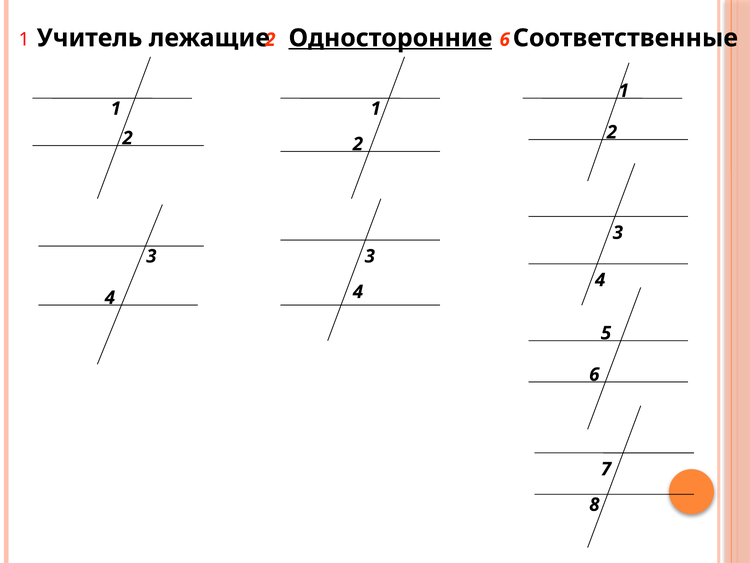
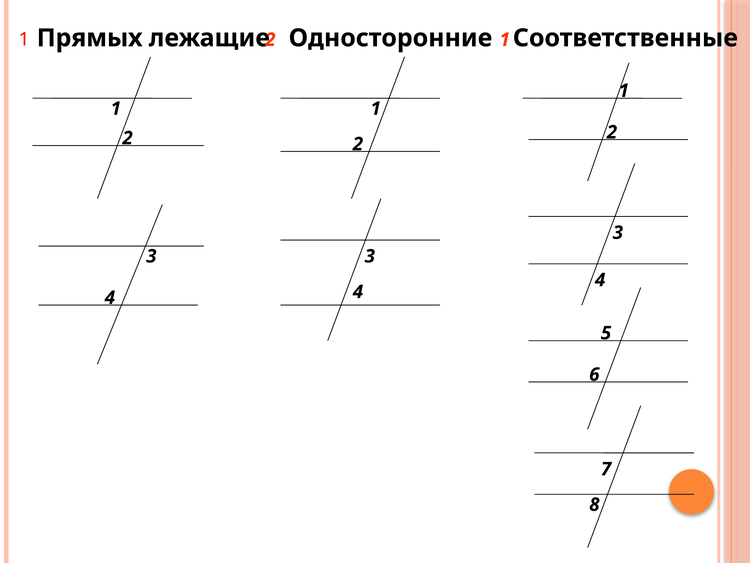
Учитель: Учитель -> Прямых (90, 38)
Односторонние underline: present -> none (390, 38)
6: 6 -> 1 (505, 40)
